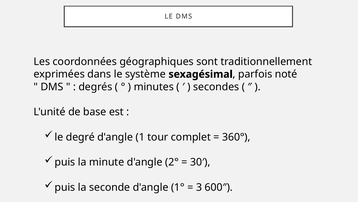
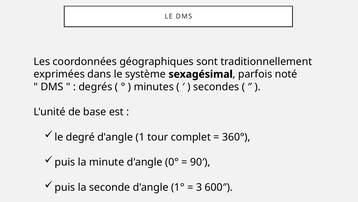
2°: 2° -> 0° (172, 162)
30′: 30′ -> 90′ (200, 162)
